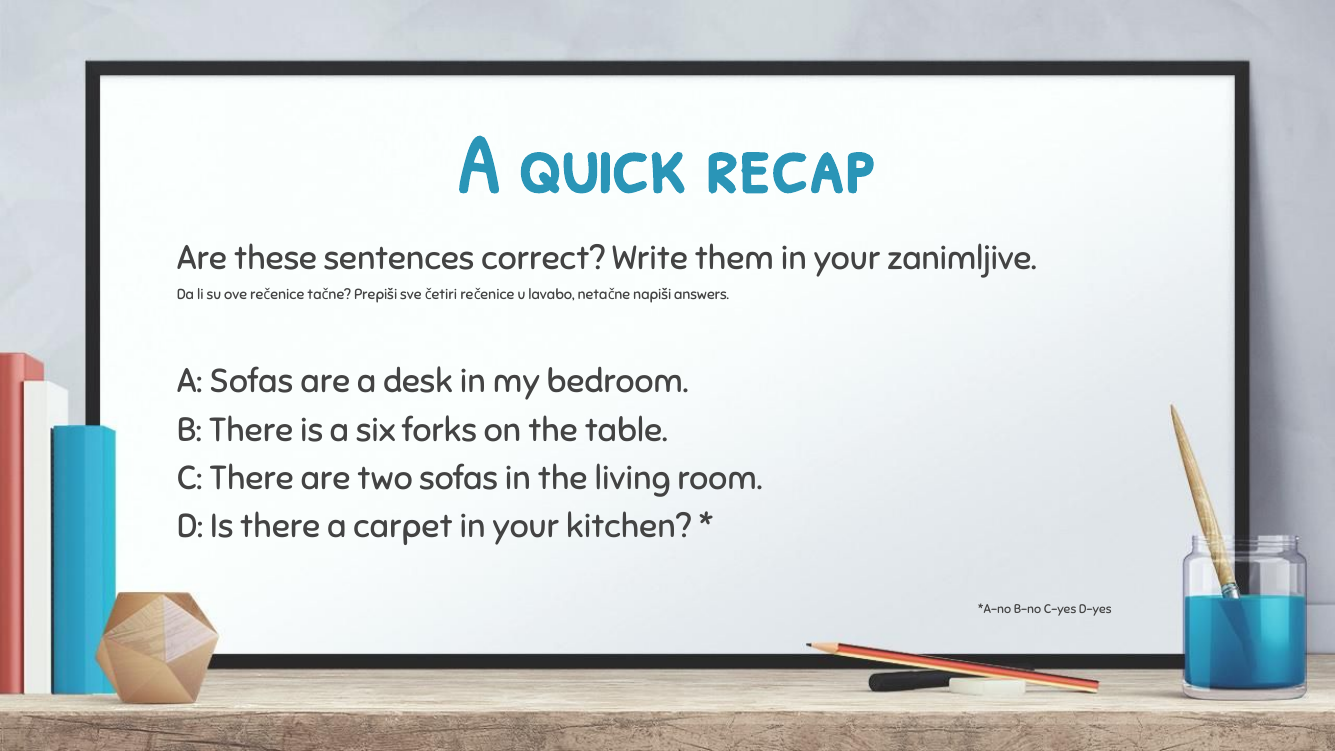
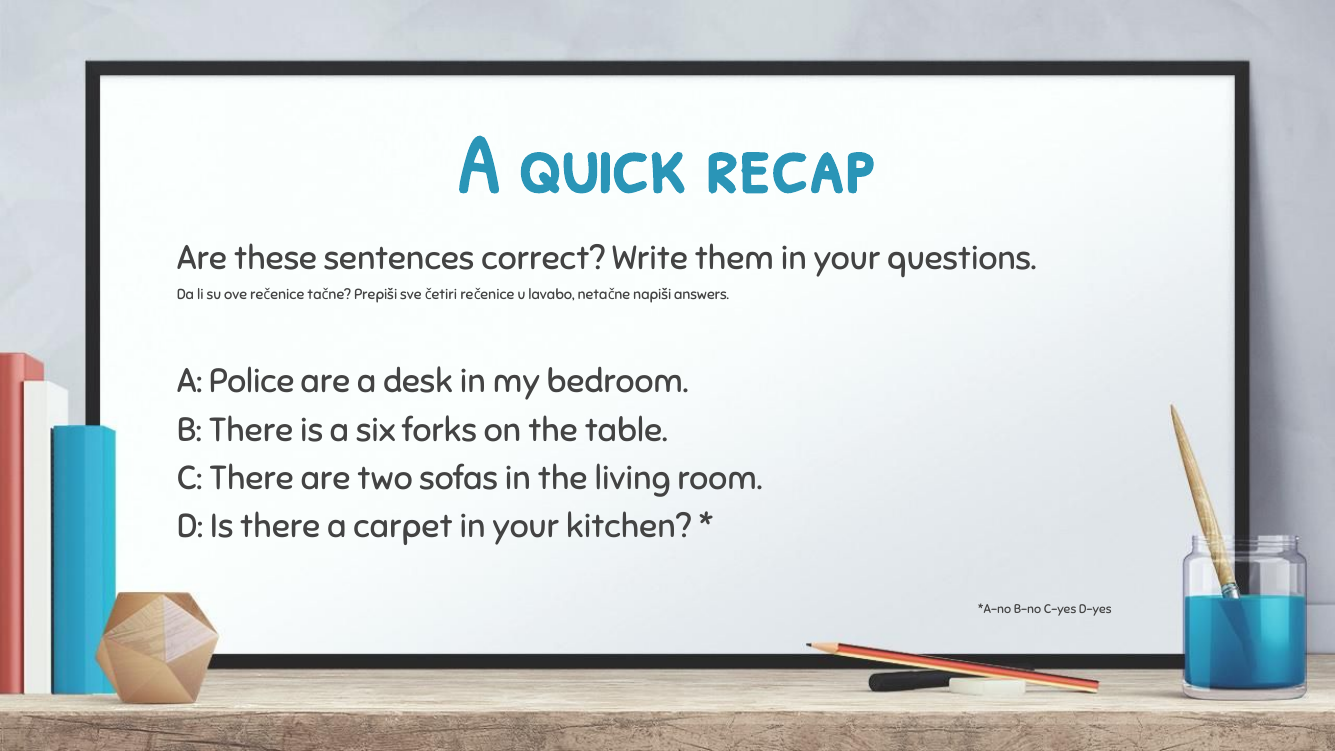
zanimljive: zanimljive -> questions (962, 259)
A Sofas: Sofas -> Police (252, 382)
